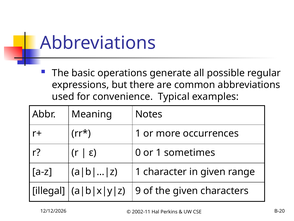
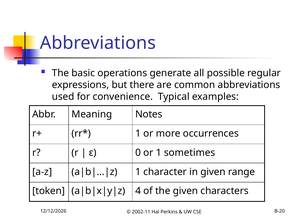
illegal: illegal -> token (49, 191)
9: 9 -> 4 (138, 191)
